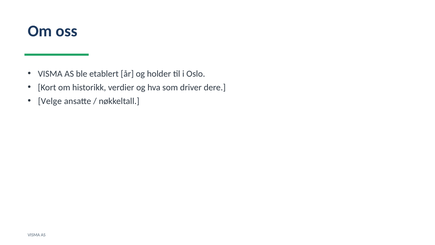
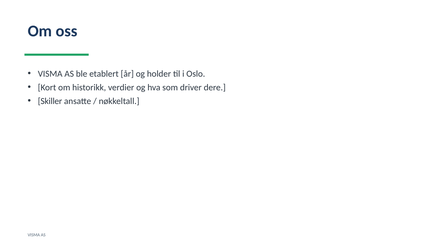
Velge: Velge -> Skiller (50, 101)
